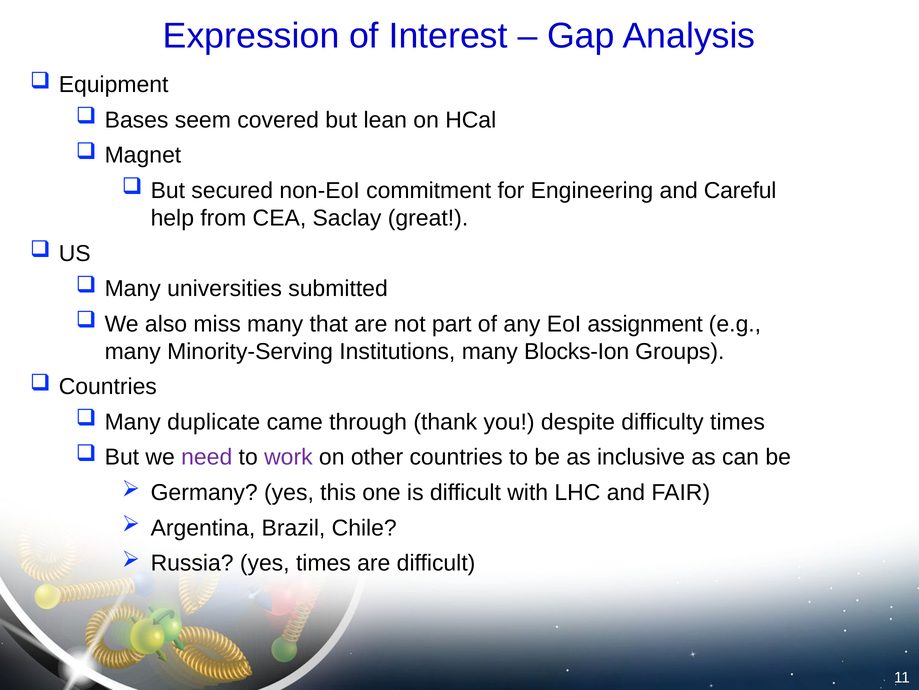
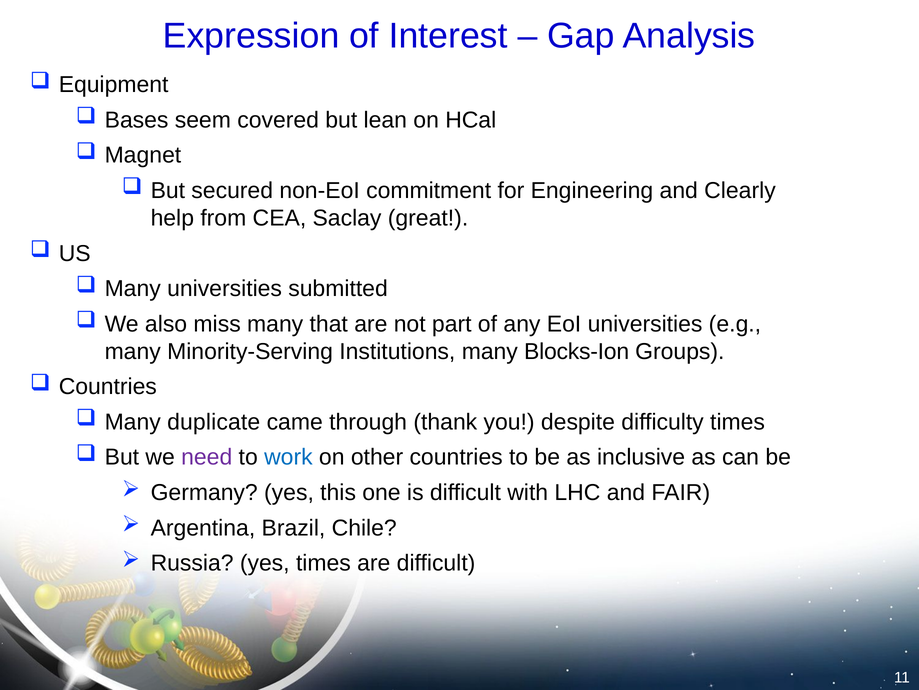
Careful: Careful -> Clearly (740, 190)
EoI assignment: assignment -> universities (645, 324)
work colour: purple -> blue (288, 457)
